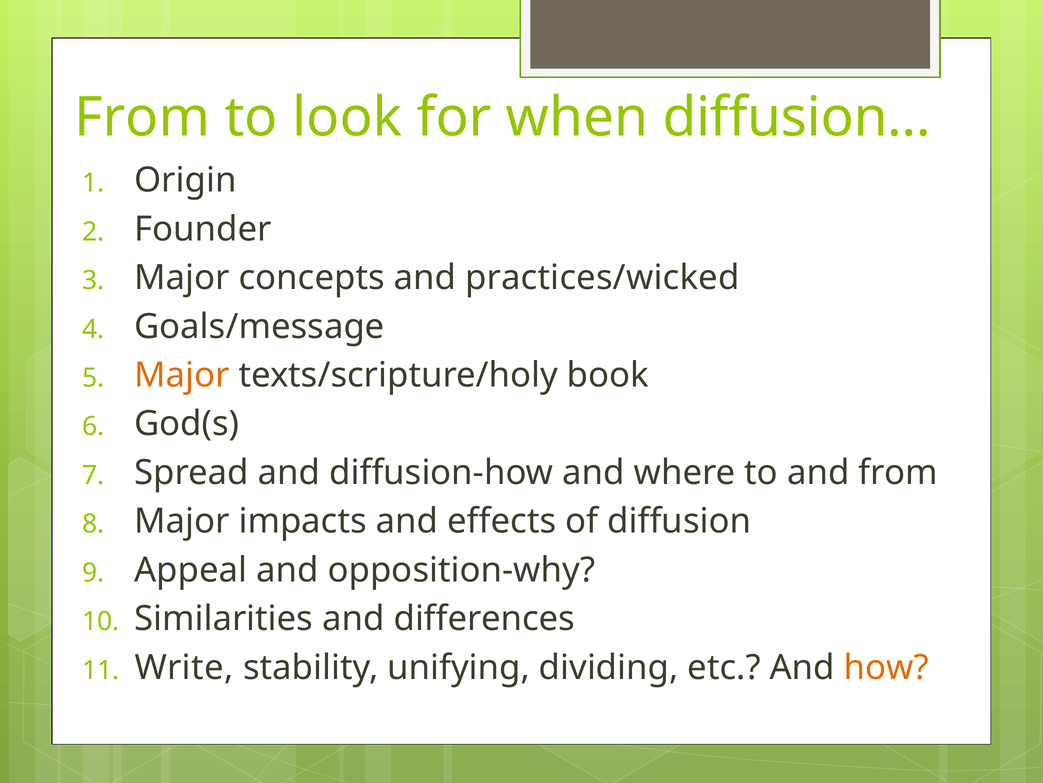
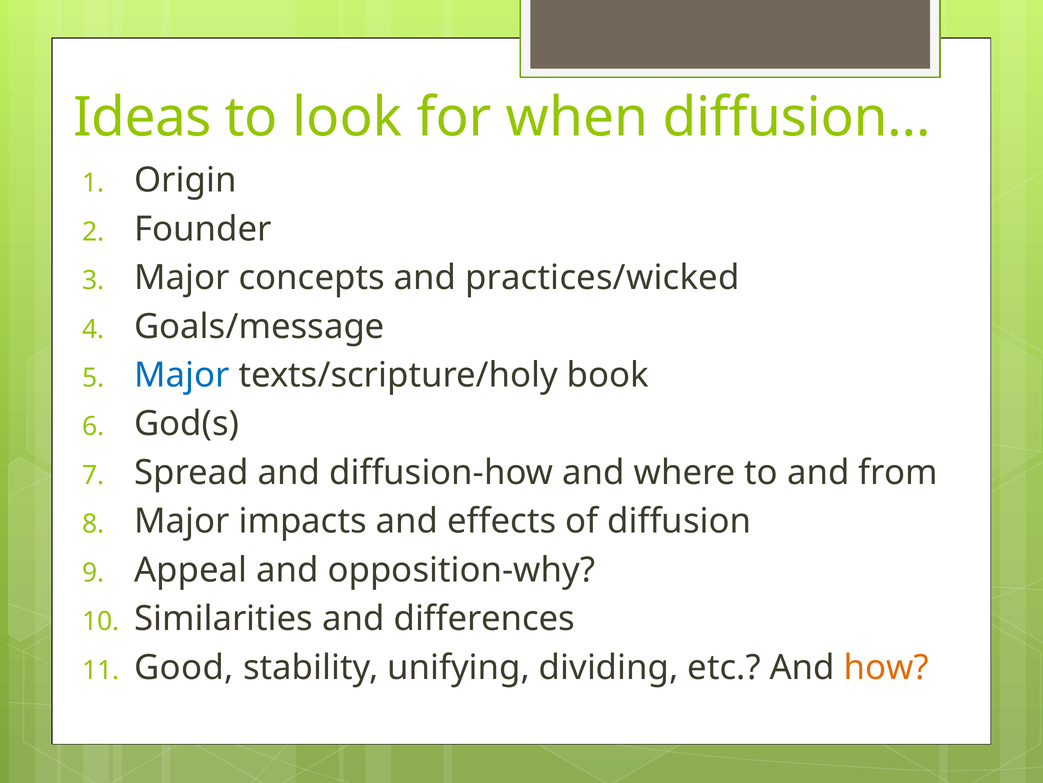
From: From -> Ideas (142, 117)
Major colour: orange -> blue (182, 375)
Write: Write -> Good (184, 667)
